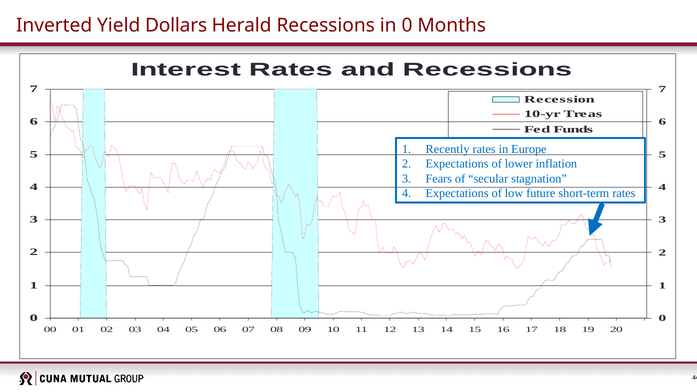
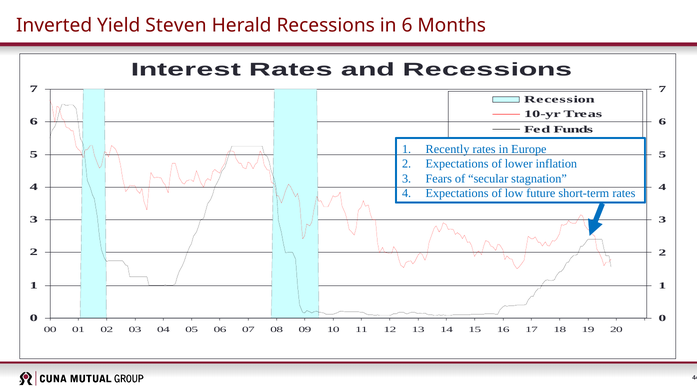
Dollars: Dollars -> Steven (176, 25)
in 0: 0 -> 6 (407, 25)
